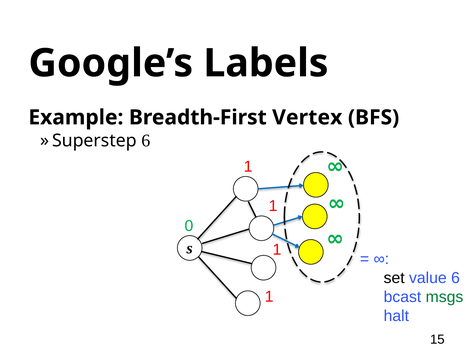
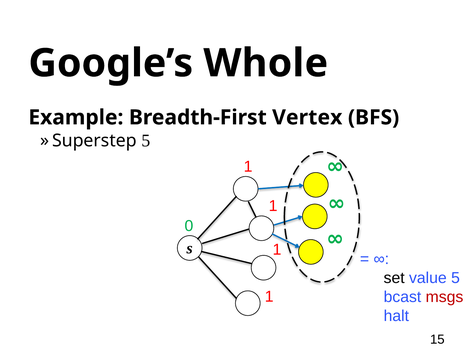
Labels: Labels -> Whole (266, 63)
6: 6 -> 5 (146, 140)
value 6: 6 -> 5 (455, 278)
msgs colour: green -> red (444, 297)
